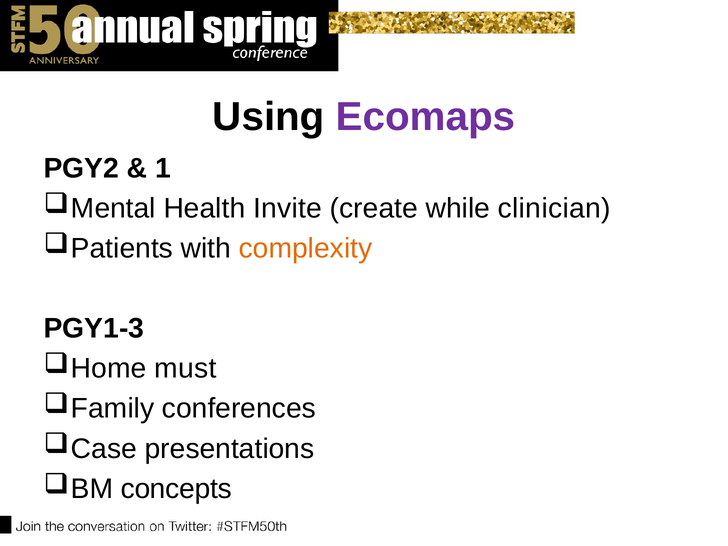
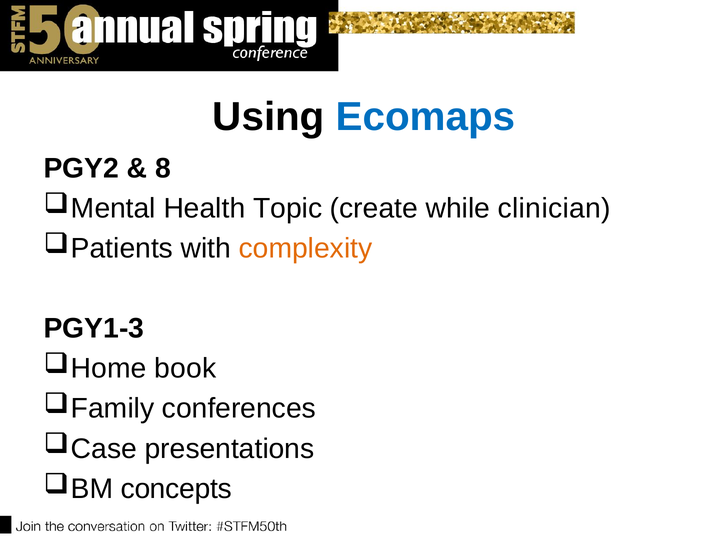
Ecomaps colour: purple -> blue (426, 117)
1: 1 -> 8 (163, 168)
Invite: Invite -> Topic (288, 208)
must: must -> book (185, 369)
